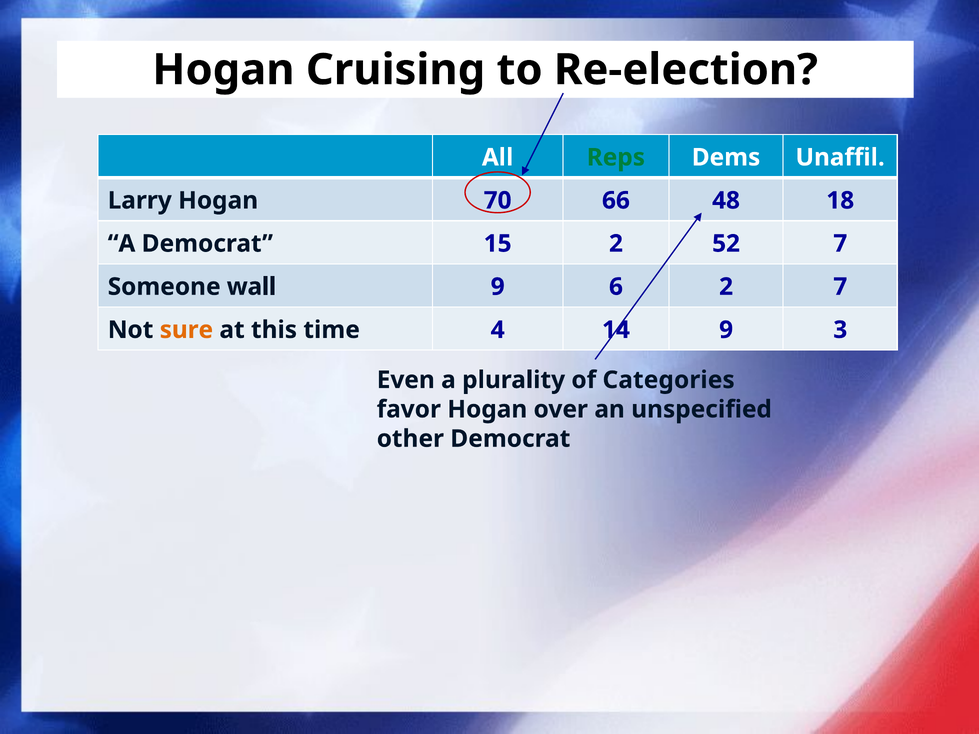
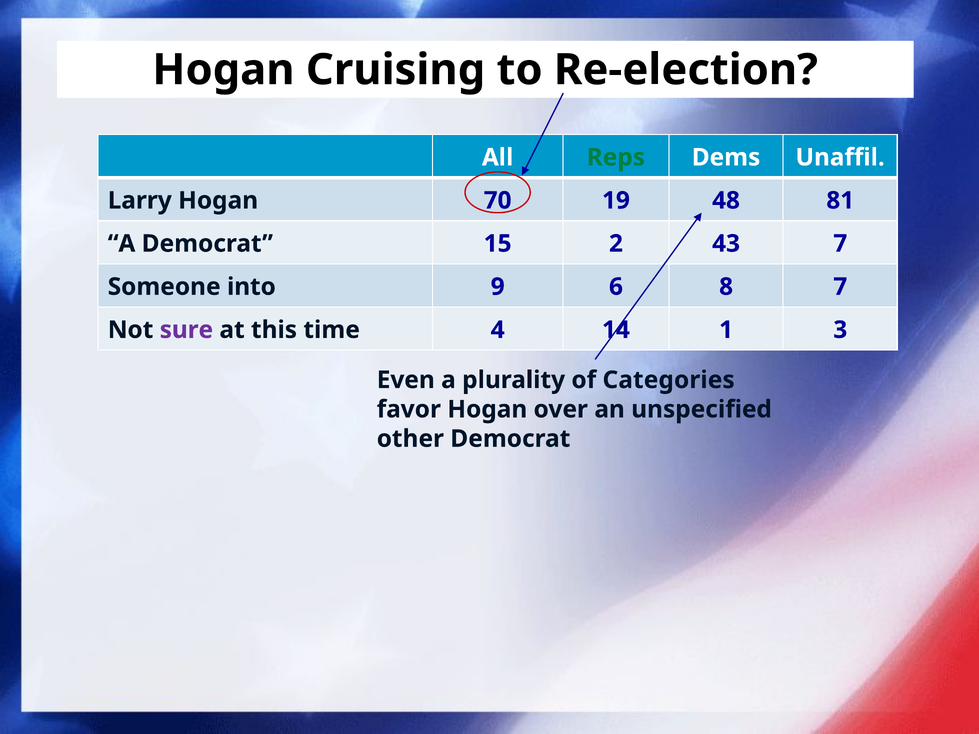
66: 66 -> 19 (616, 201)
18: 18 -> 81 (840, 201)
52: 52 -> 43 (726, 244)
wall: wall -> into (251, 287)
6 2: 2 -> 8 (726, 287)
sure colour: orange -> purple (186, 330)
14 9: 9 -> 1 (726, 330)
